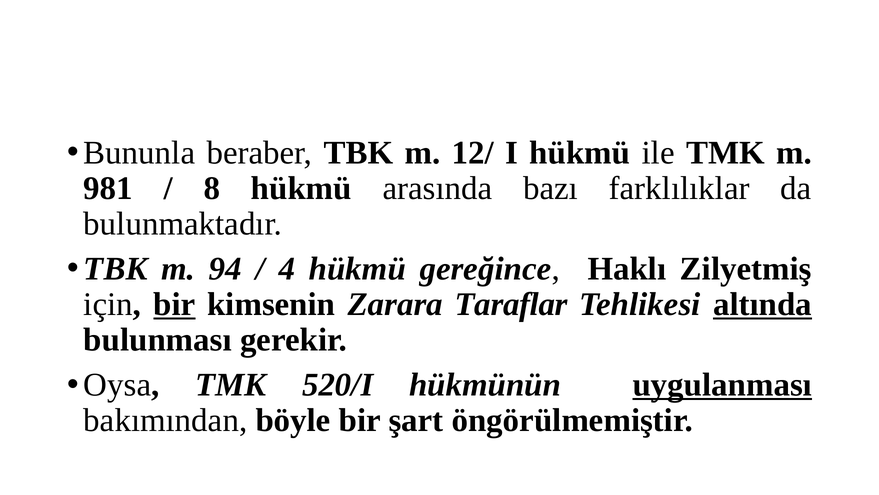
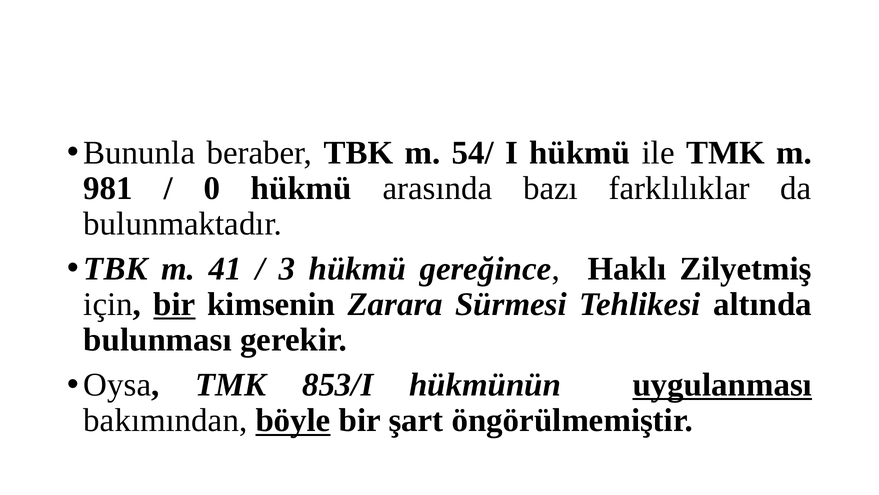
12/: 12/ -> 54/ (473, 153)
8: 8 -> 0 (212, 188)
94: 94 -> 41 (225, 268)
4: 4 -> 3 (287, 268)
Taraflar: Taraflar -> Sürmesi (511, 304)
altında underline: present -> none (762, 304)
520/I: 520/I -> 853/I (338, 384)
böyle underline: none -> present (293, 420)
